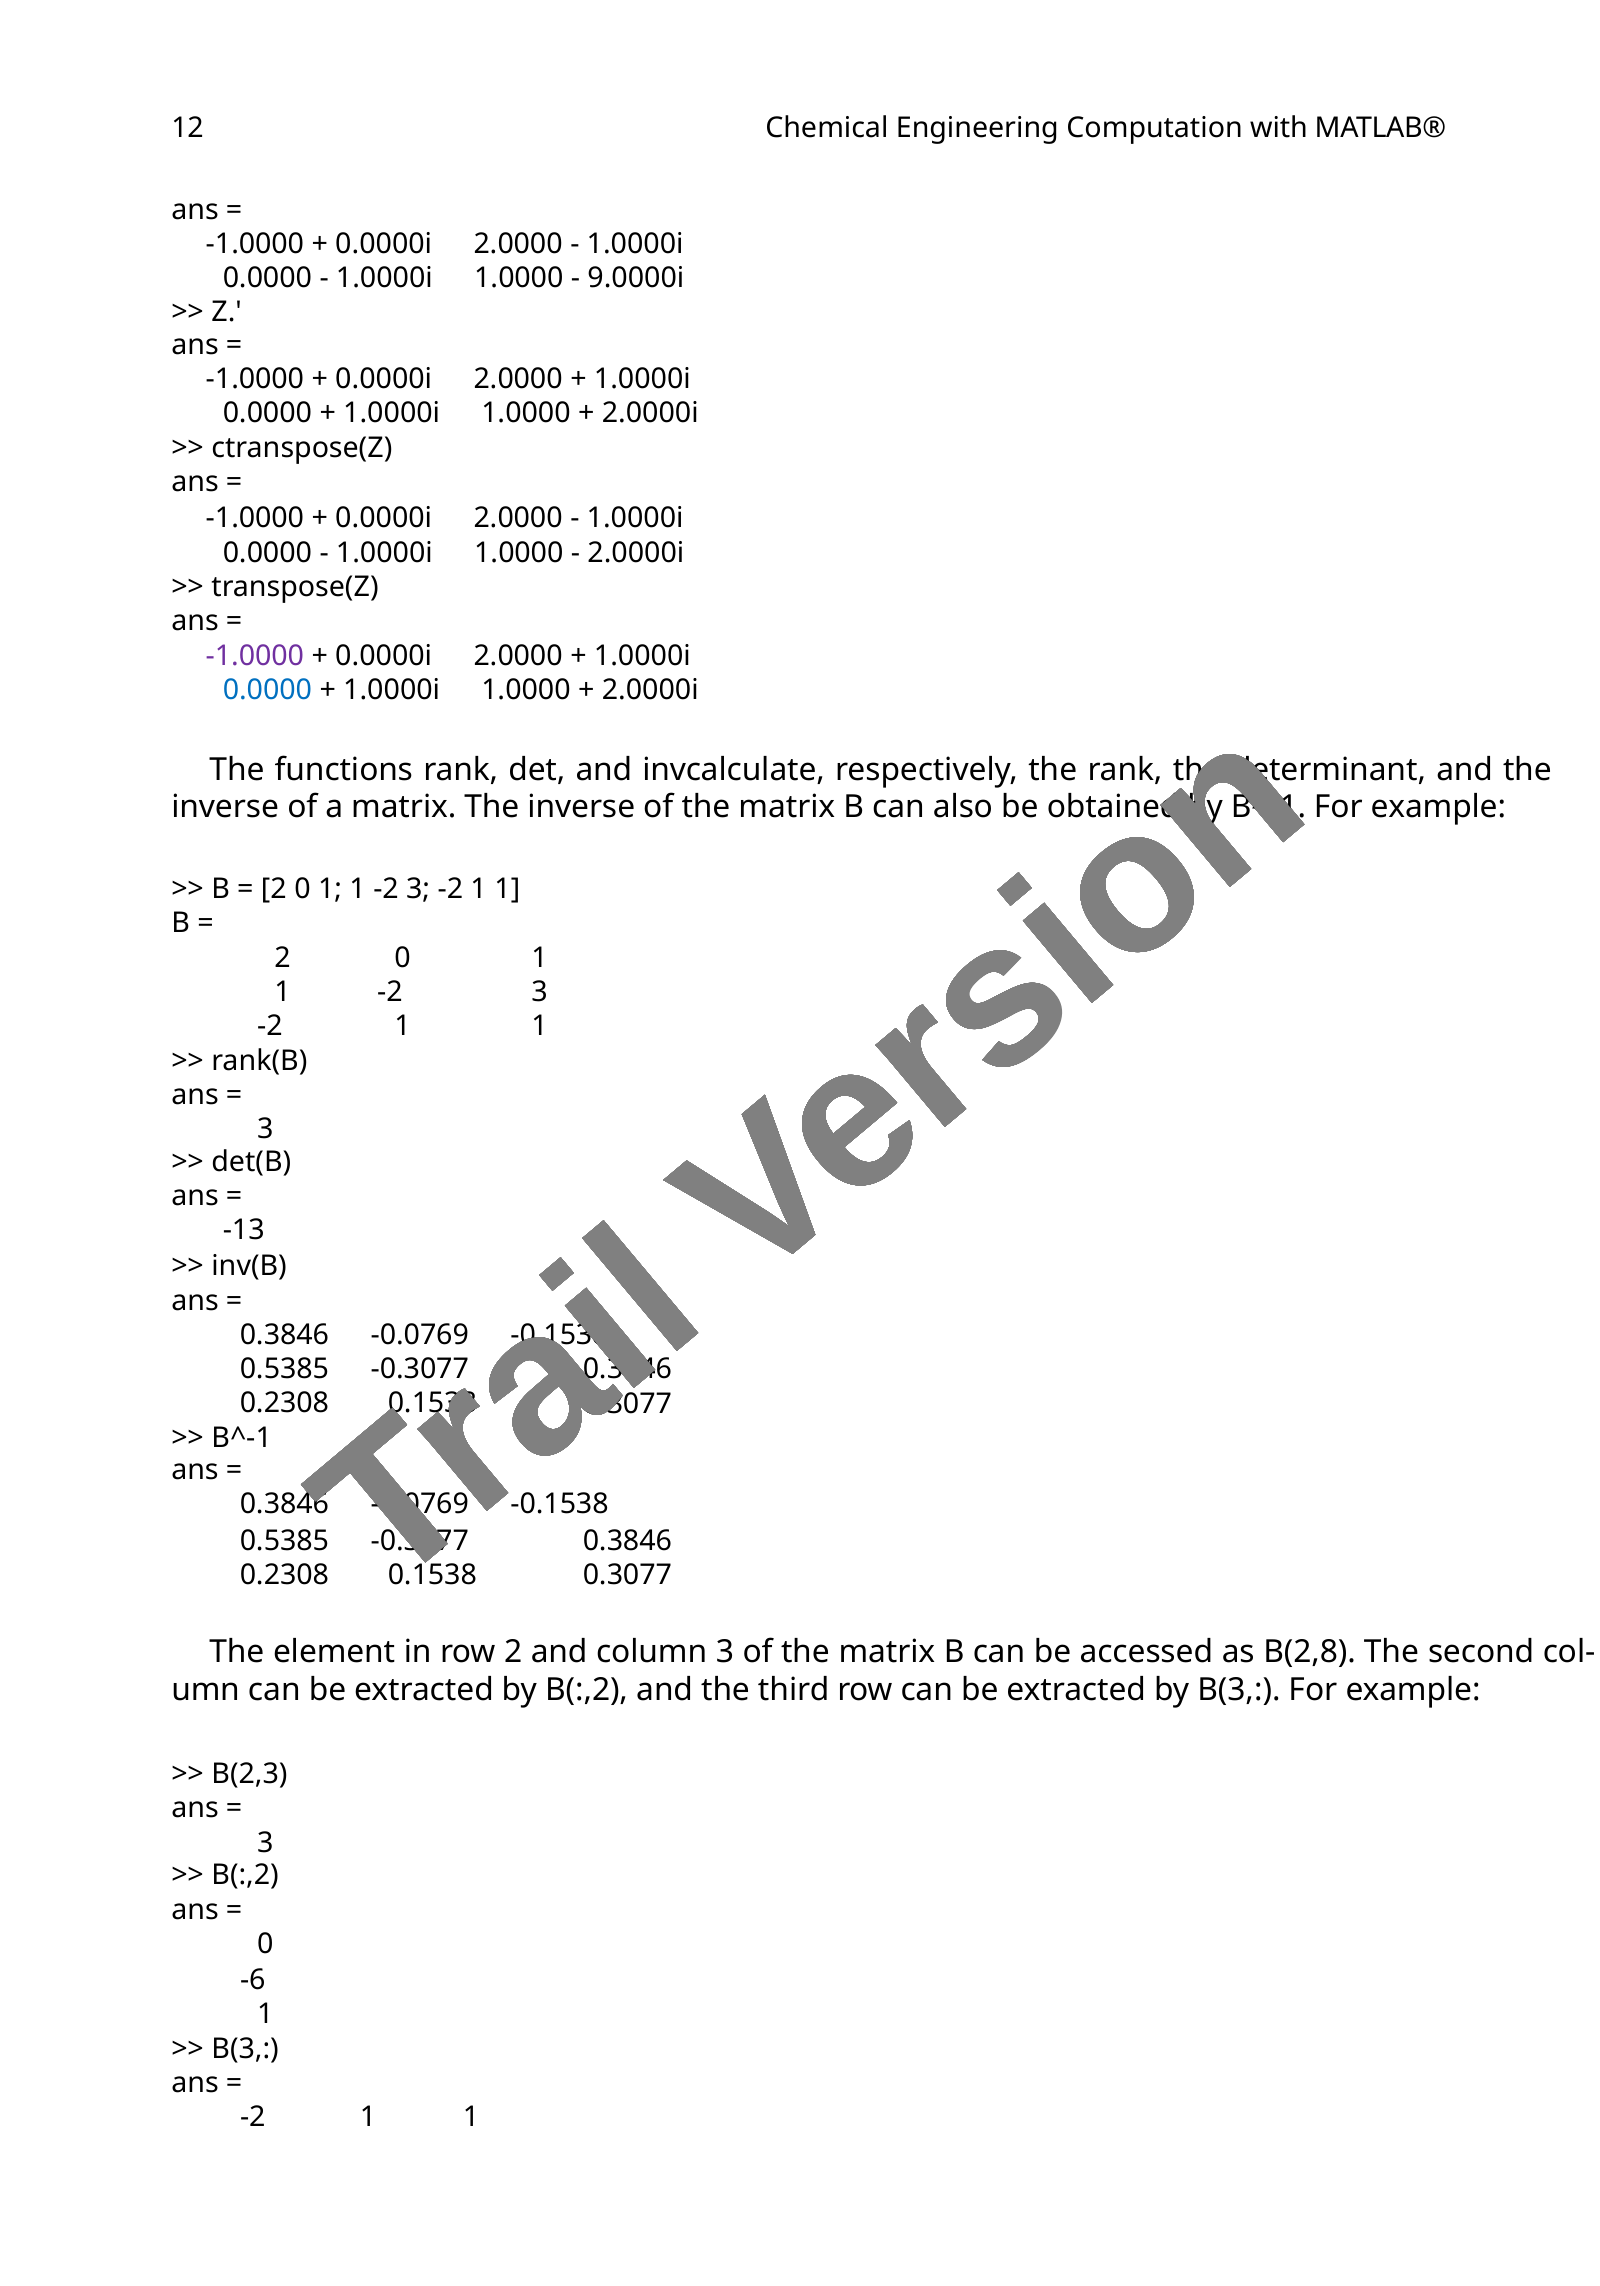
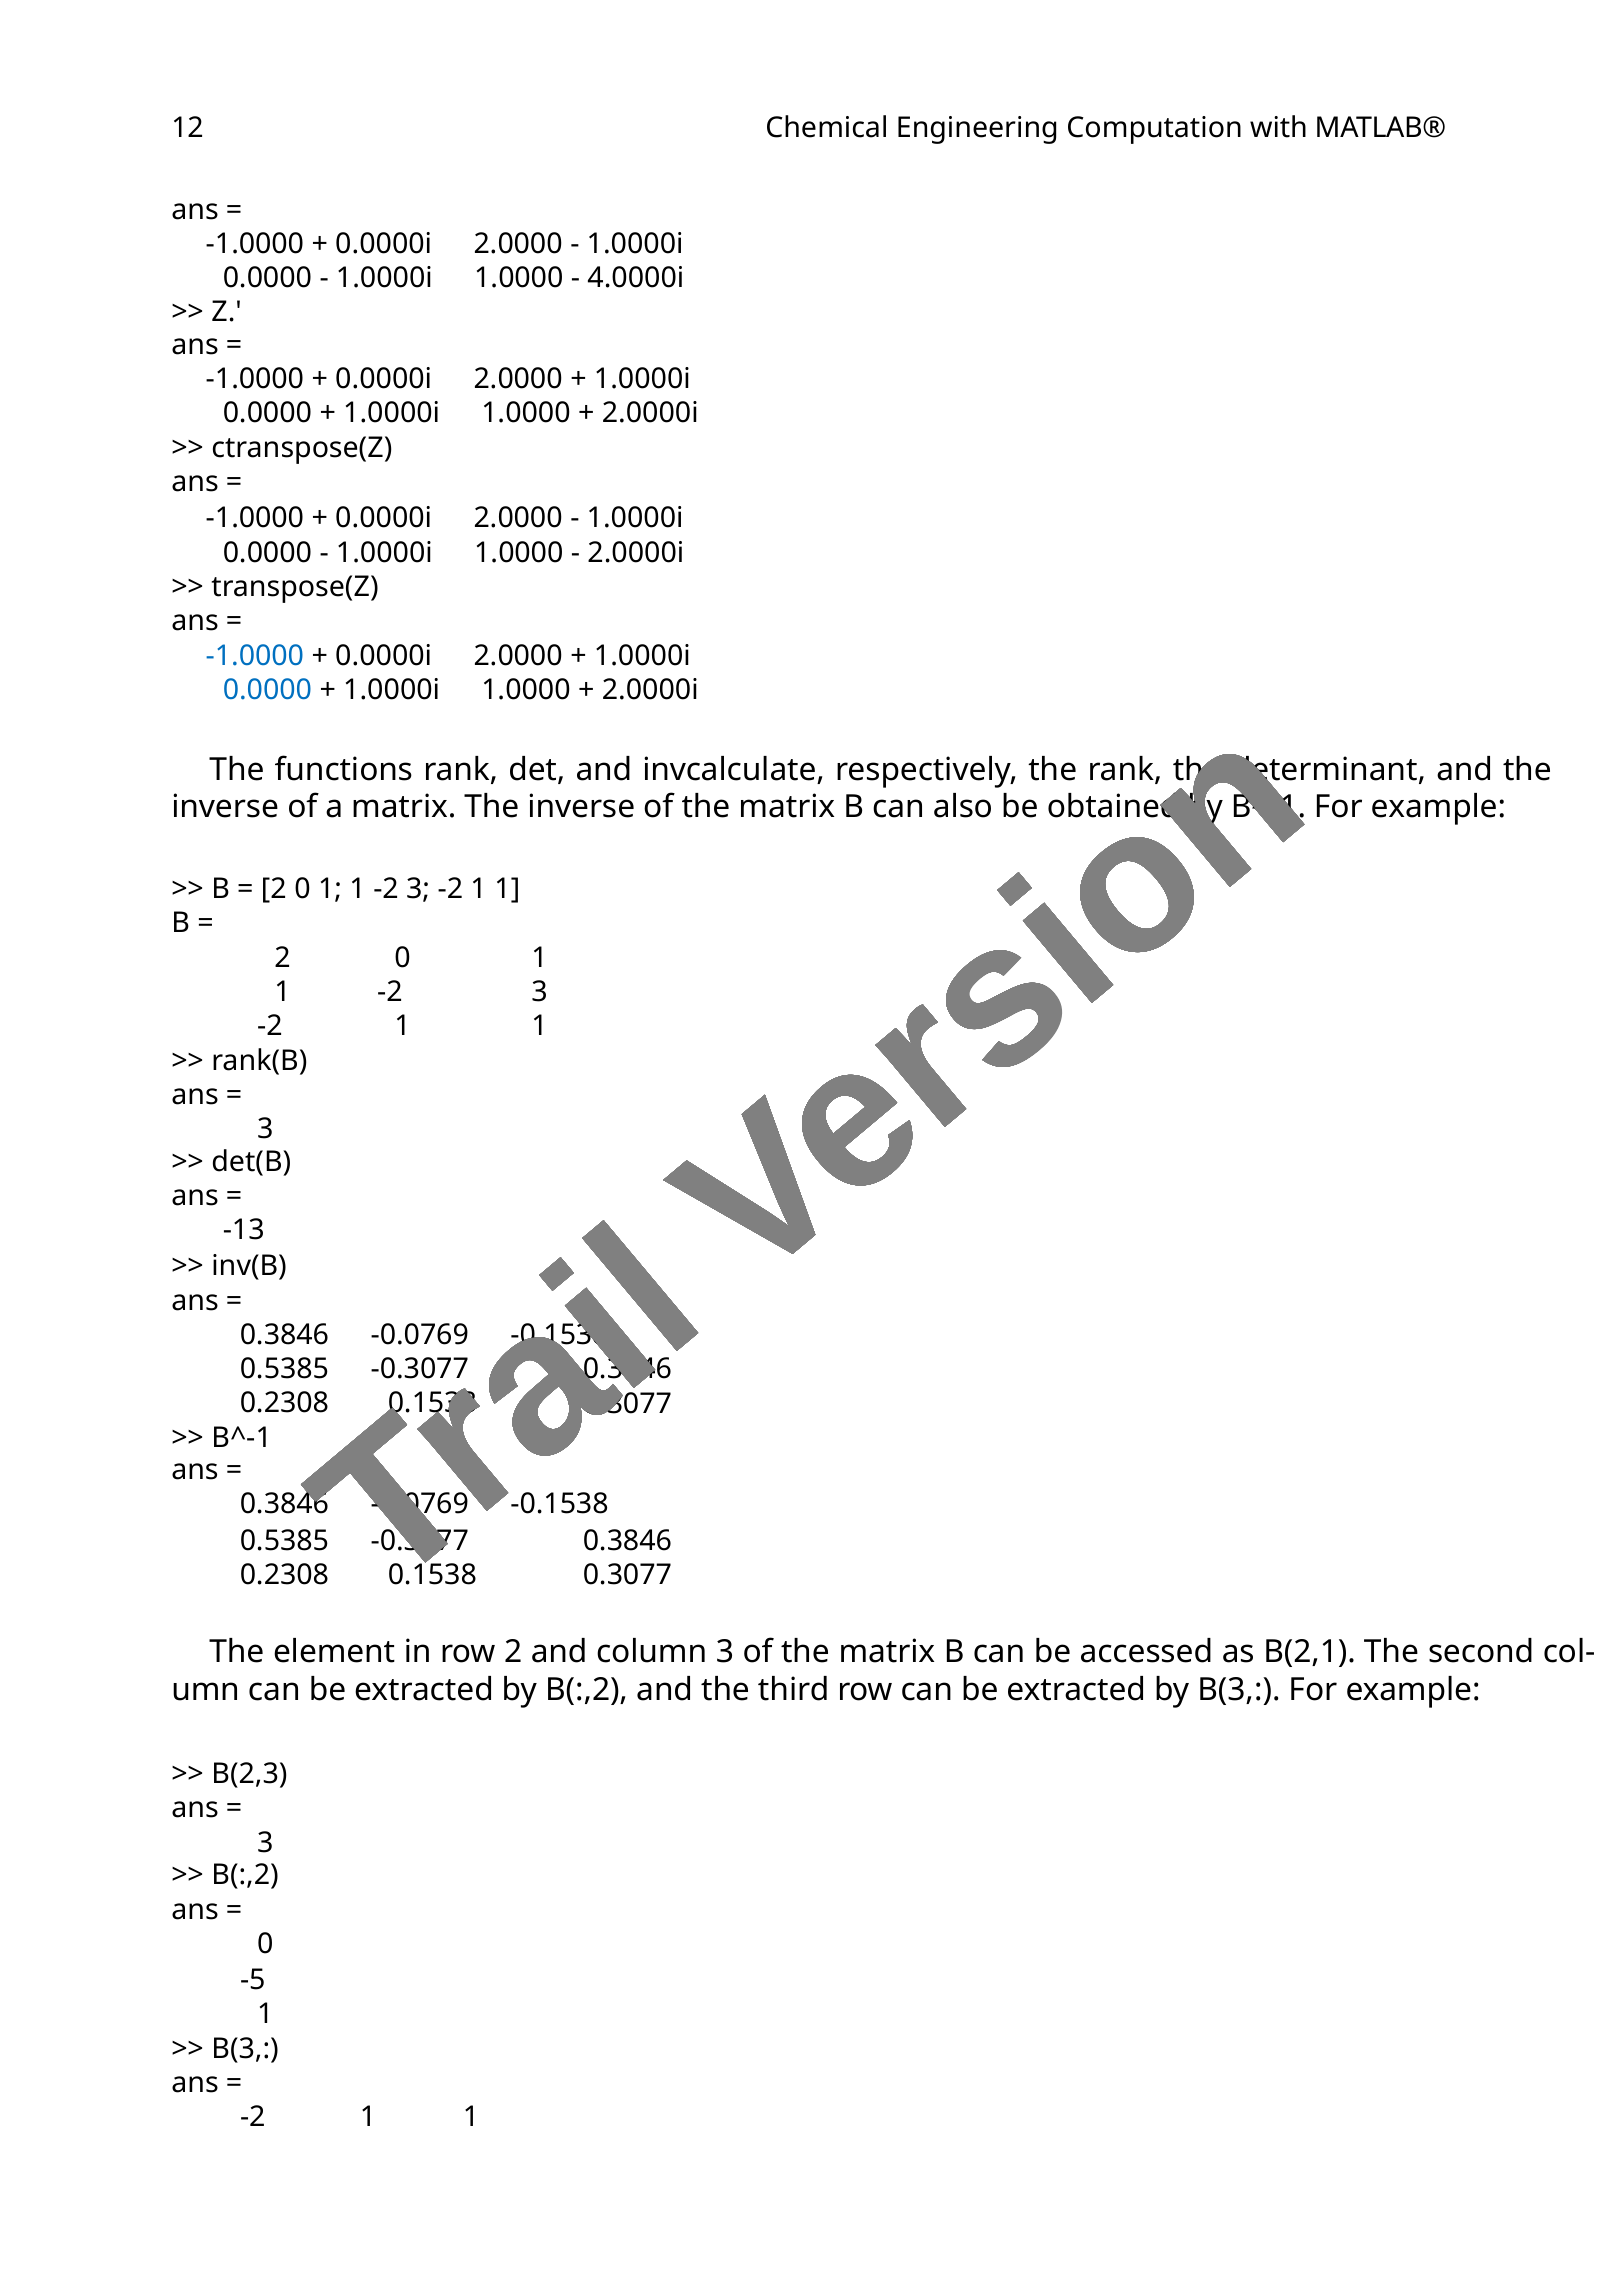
9.0000i: 9.0000i -> 4.0000i (636, 278)
-1.0000 colour: purple -> blue (255, 655)
B(2,8: B(2,8 -> B(2,1 (1310, 1652)
-6: -6 -> -5 (253, 1980)
